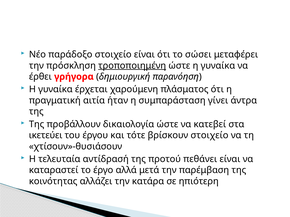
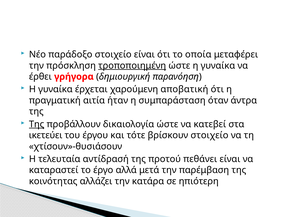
σώσει: σώσει -> οποία (198, 55)
πλάσματος: πλάσματος -> αποβατική (184, 90)
γίνει: γίνει -> όταν (218, 101)
Της underline: none -> present (37, 124)
